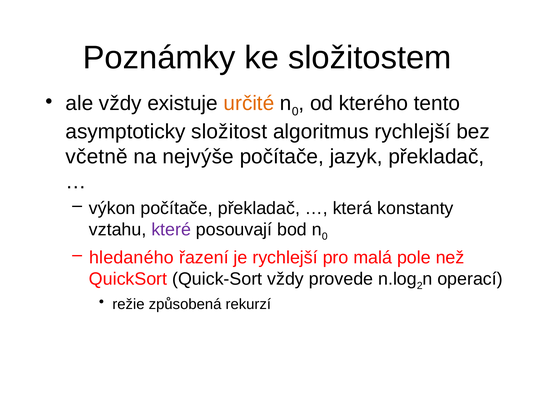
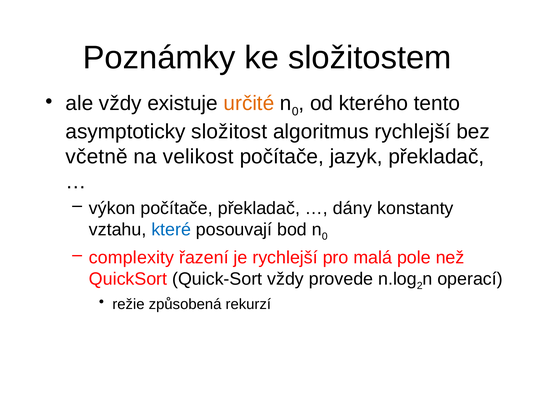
nejvýše: nejvýše -> velikost (198, 157)
která: která -> dány (352, 208)
které colour: purple -> blue (171, 230)
hledaného: hledaného -> complexity (132, 258)
